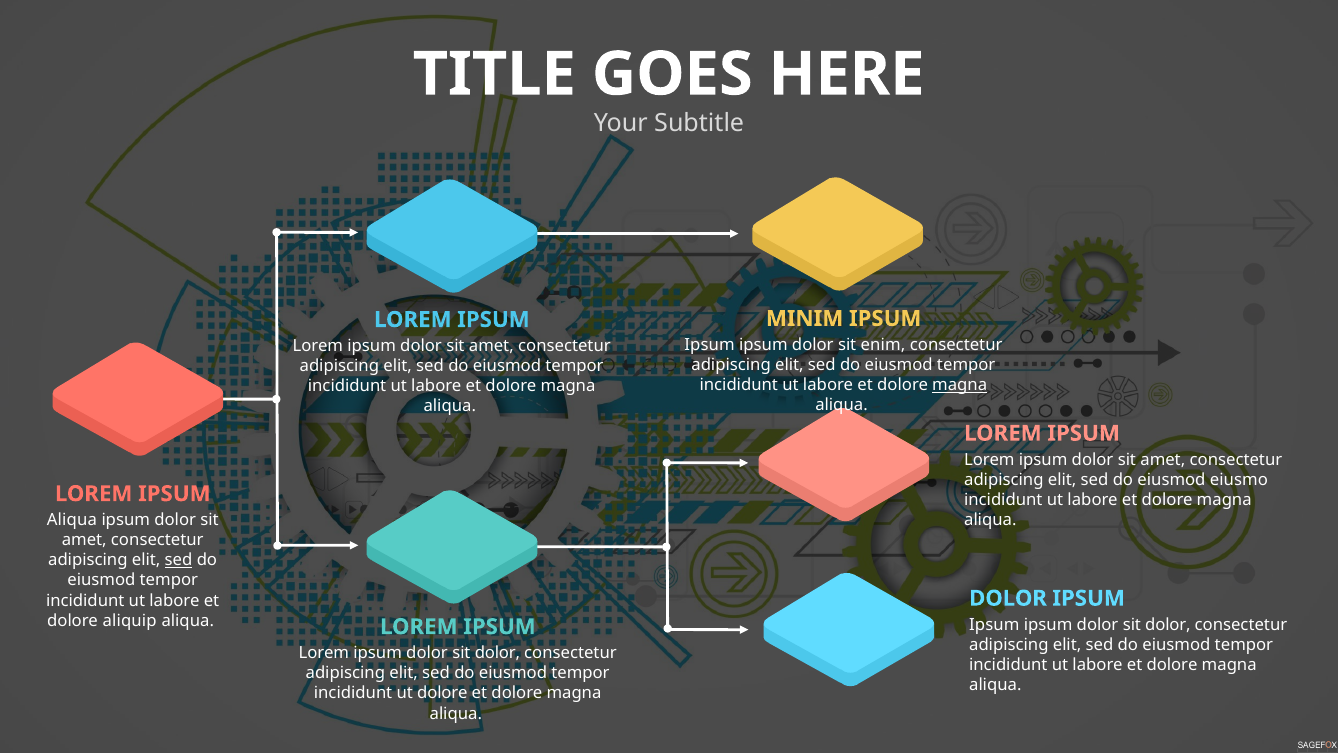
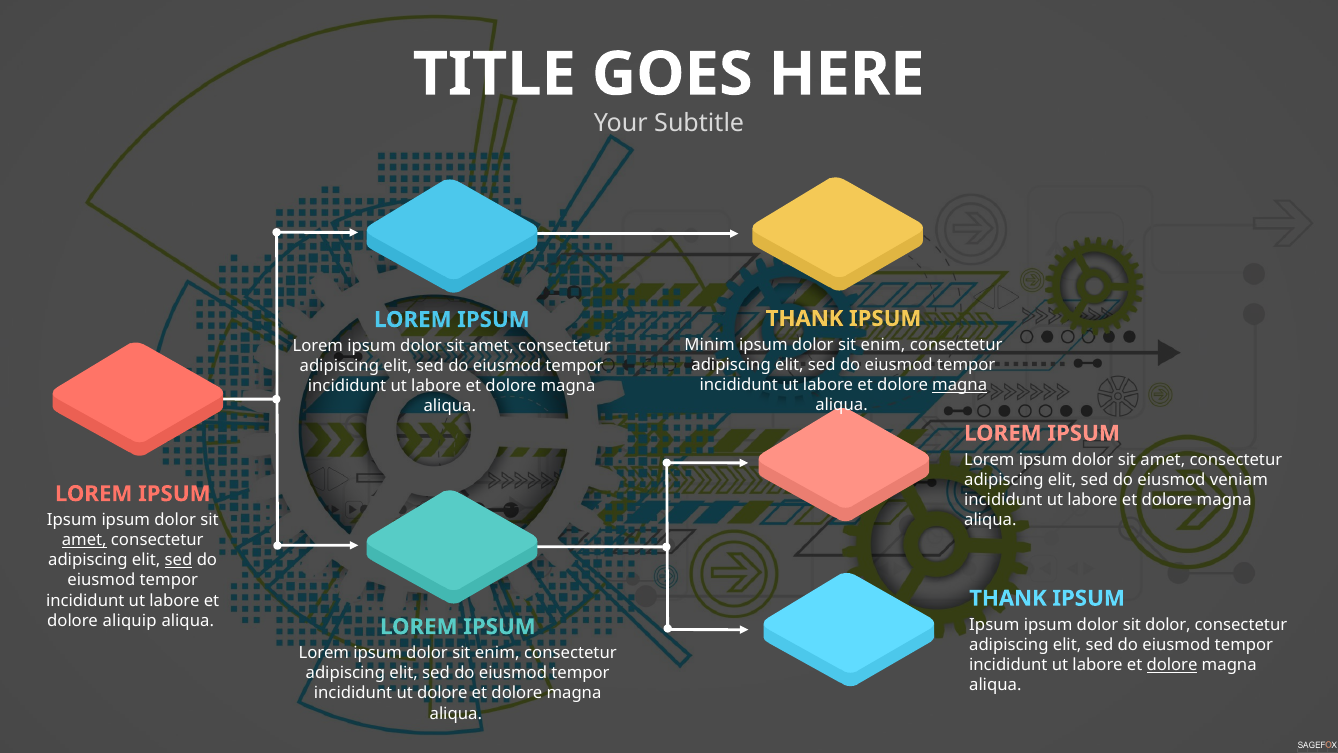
MINIM: MINIM -> THANK (805, 318)
Ipsum: Ipsum -> Minim (710, 345)
eiusmo: eiusmo -> veniam (1239, 480)
Aliqua: Aliqua -> Ipsum (72, 520)
amet underline: none -> present (84, 540)
DOLOR: DOLOR -> THANK (1008, 598)
dolor: dolor -> enim (497, 653)
dolore underline: none -> present (1172, 665)
